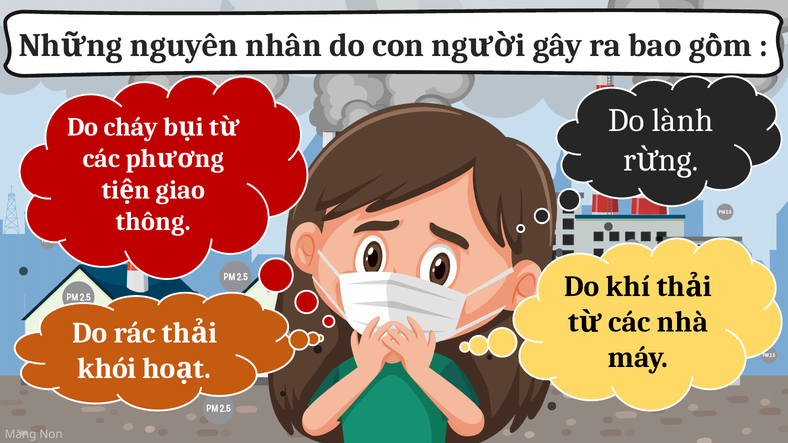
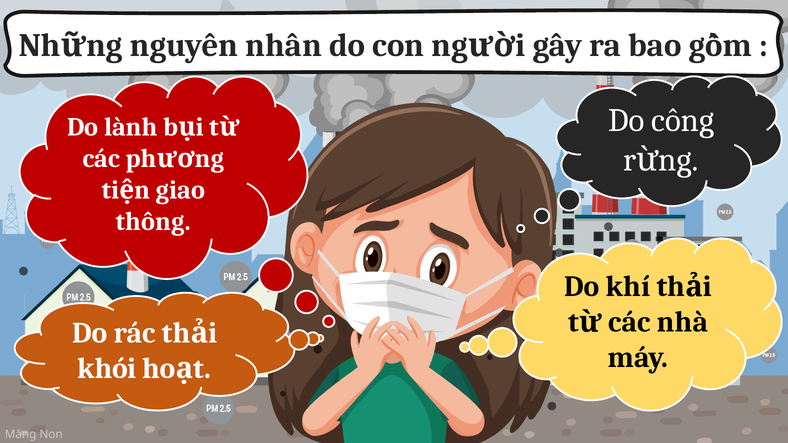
lành: lành -> công (683, 120)
cháy: cháy -> lành (131, 127)
